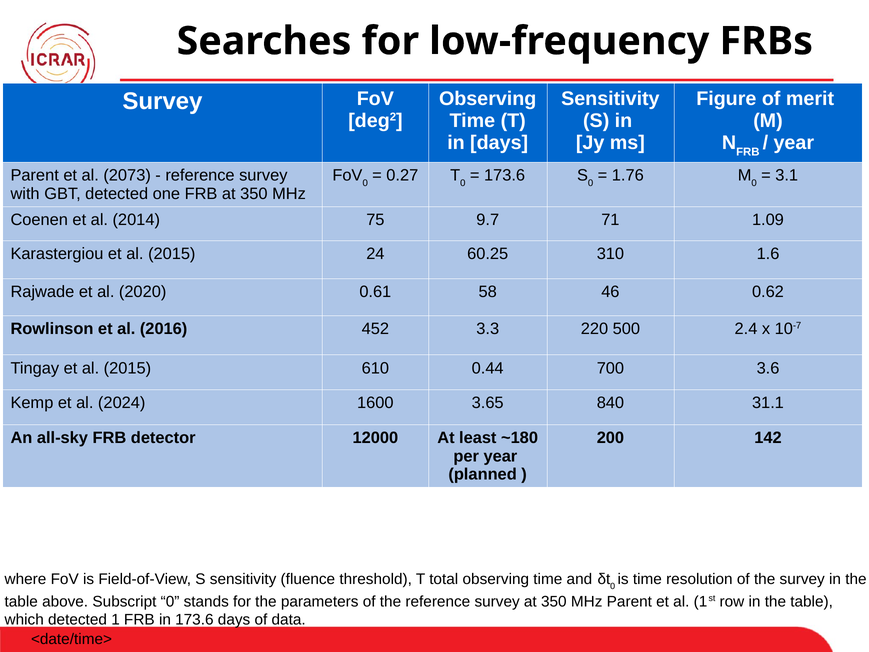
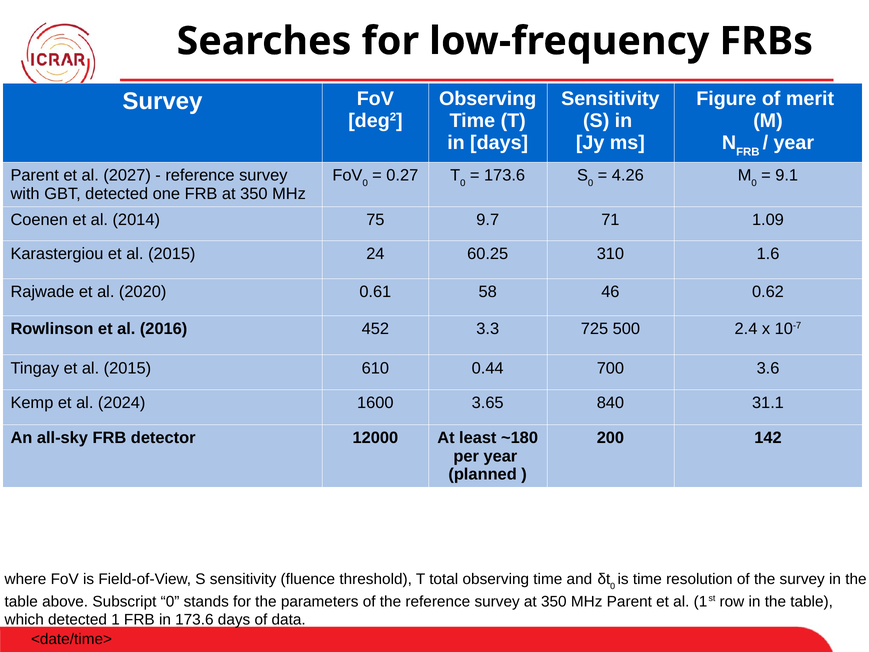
2073: 2073 -> 2027 (127, 175)
1.76: 1.76 -> 4.26 (628, 175)
3.1: 3.1 -> 9.1 (787, 175)
220: 220 -> 725 (595, 329)
